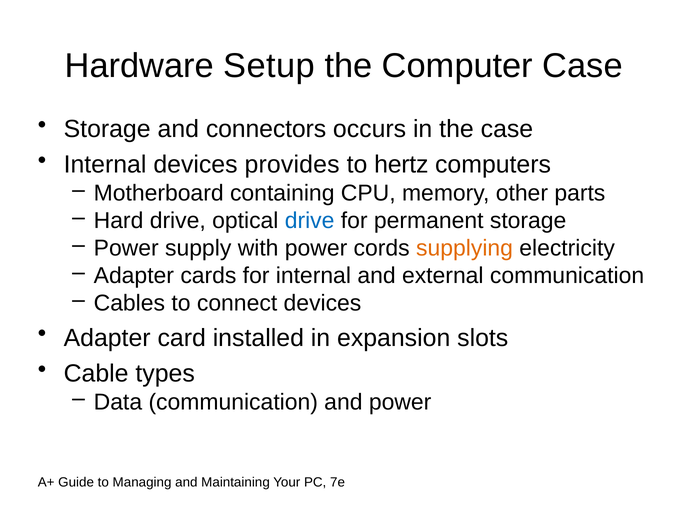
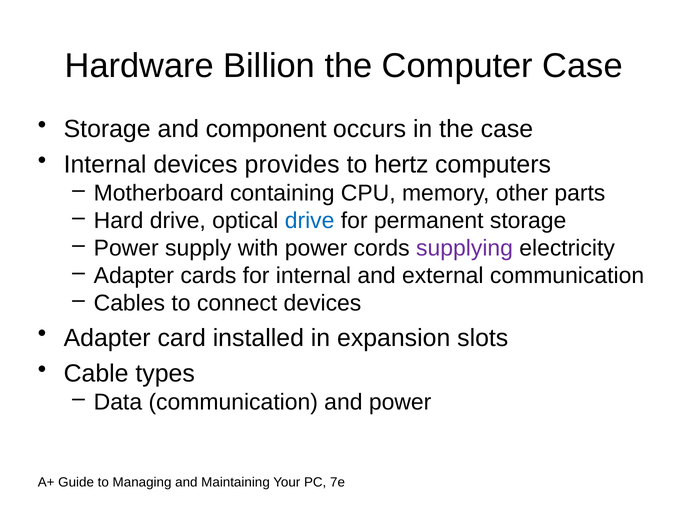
Setup: Setup -> Billion (269, 66)
connectors: connectors -> component (266, 129)
supplying colour: orange -> purple (465, 248)
